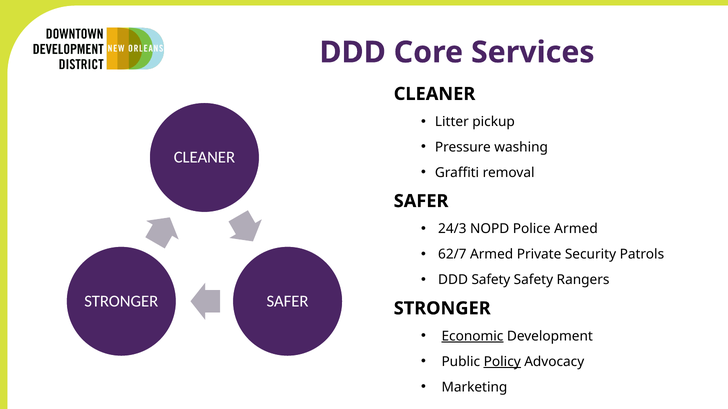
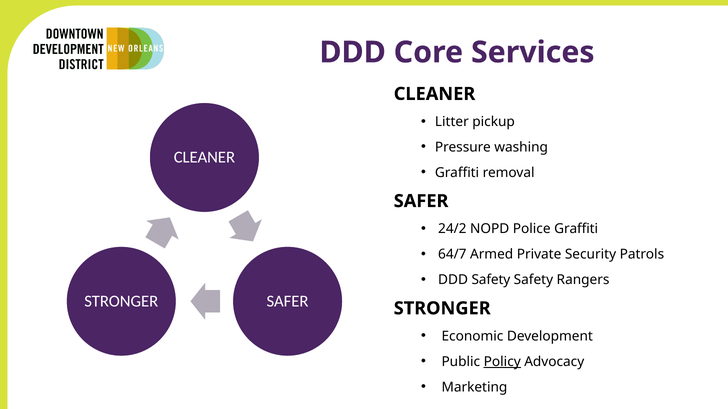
24/3: 24/3 -> 24/2 (452, 229)
Police Armed: Armed -> Graffiti (576, 229)
62/7: 62/7 -> 64/7 (452, 255)
Economic underline: present -> none (472, 337)
